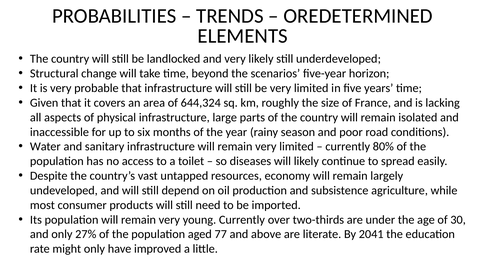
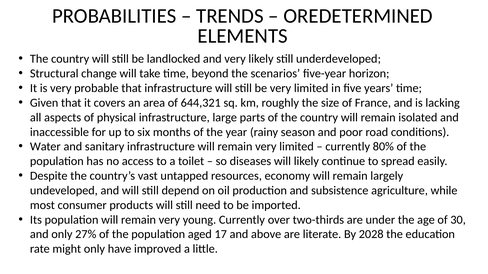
644,324: 644,324 -> 644,321 (201, 103)
77: 77 -> 17 (221, 235)
2041: 2041 -> 2028 (371, 235)
